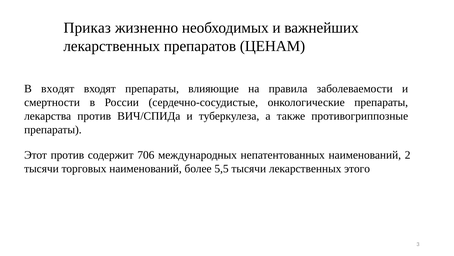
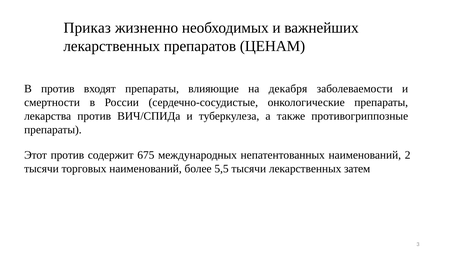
В входят: входят -> против (58, 89)
правила: правила -> декабря (288, 89)
706: 706 -> 675 (146, 155)
этого: этого -> затем (357, 168)
